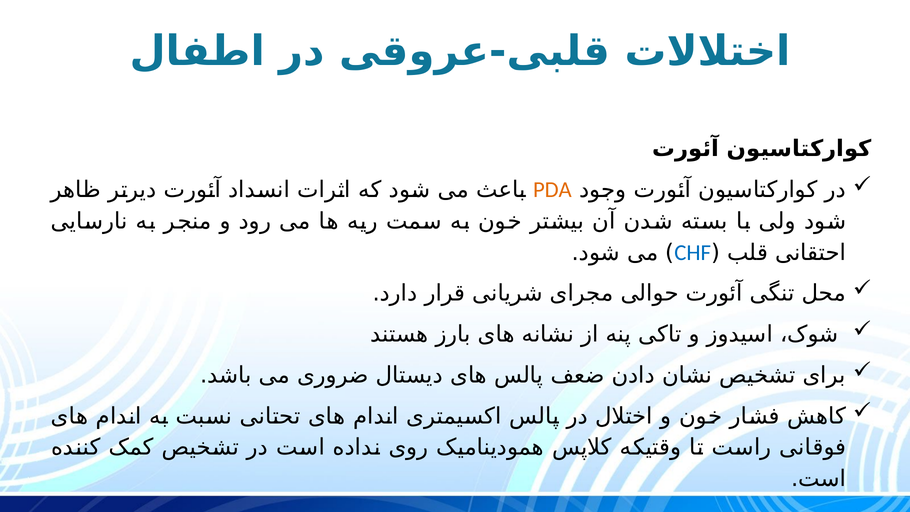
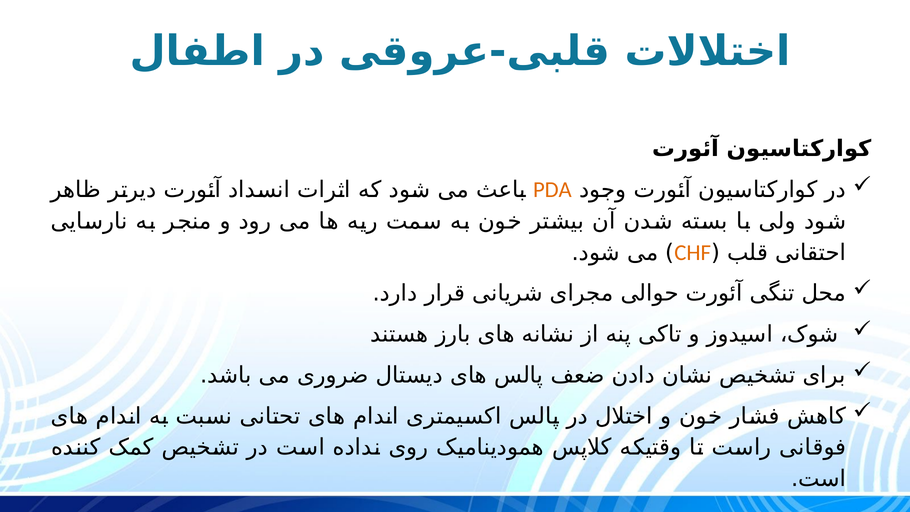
CHF colour: blue -> orange (693, 253)
